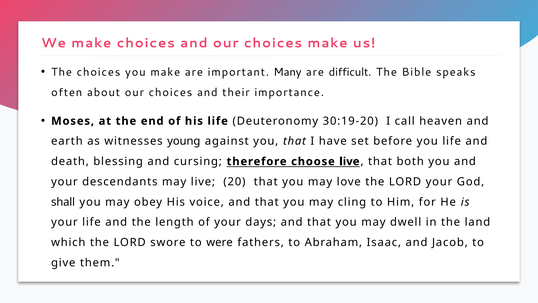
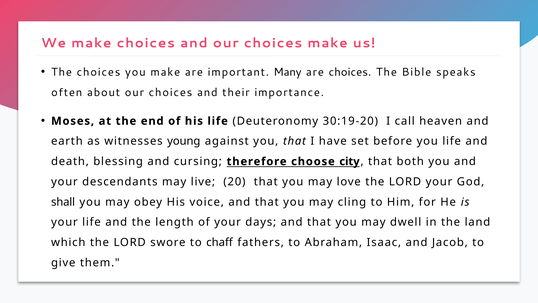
are difficult: difficult -> choices (350, 72)
choose live: live -> city (349, 161)
were: were -> chaff (220, 242)
